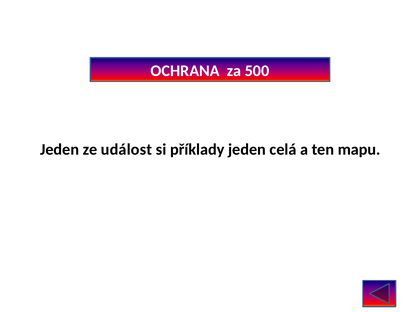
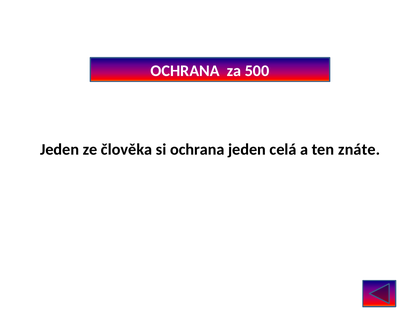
událost: událost -> člověka (127, 150)
si příklady: příklady -> ochrana (197, 150)
mapu: mapu -> znáte (359, 150)
